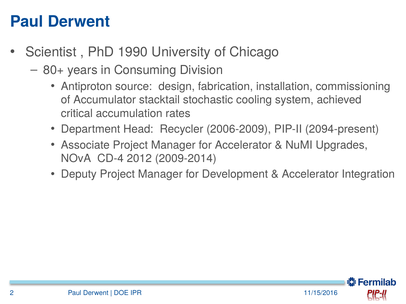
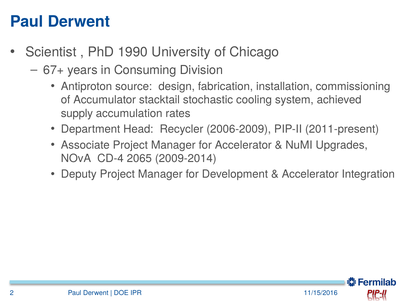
80+: 80+ -> 67+ (54, 70)
critical: critical -> supply (77, 114)
2094-present: 2094-present -> 2011-present (342, 129)
2012: 2012 -> 2065 (139, 159)
